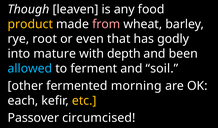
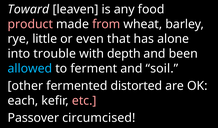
Though: Though -> Toward (28, 9)
product colour: yellow -> pink (30, 24)
root: root -> little (45, 39)
godly: godly -> alone (173, 39)
mature: mature -> trouble (55, 54)
morning: morning -> distorted (136, 86)
etc colour: yellow -> pink (84, 100)
